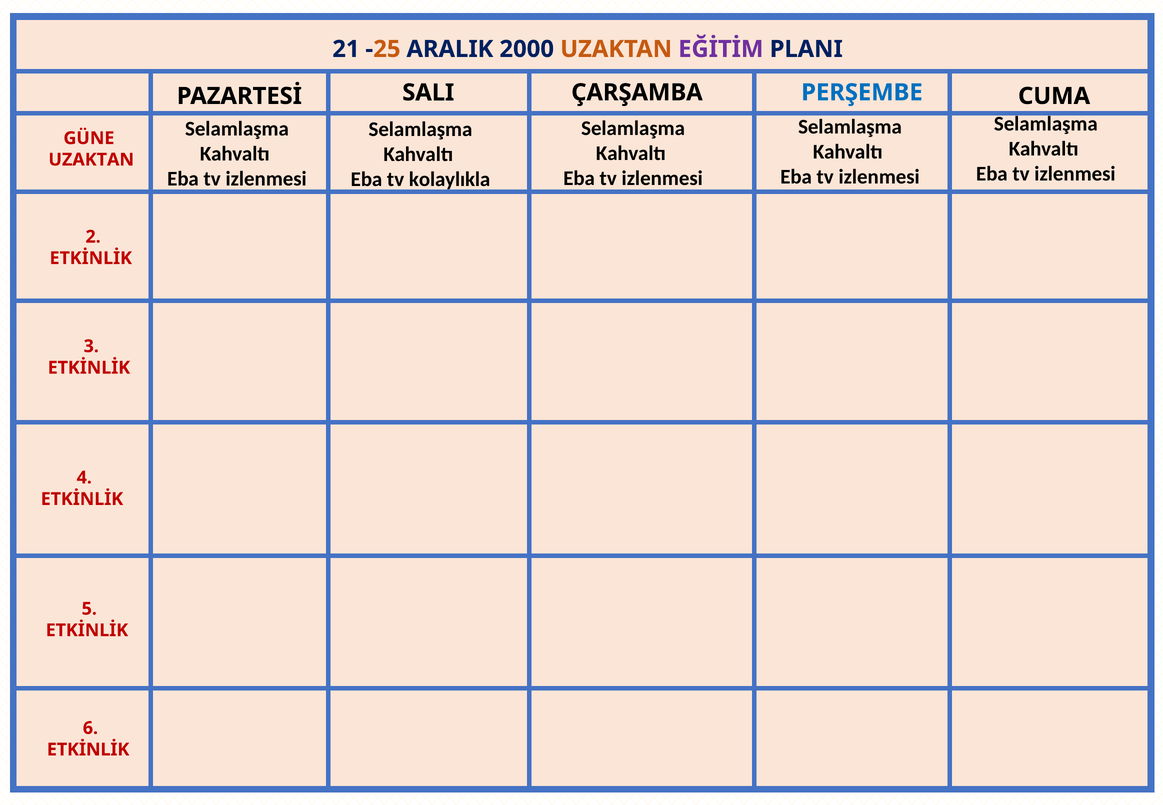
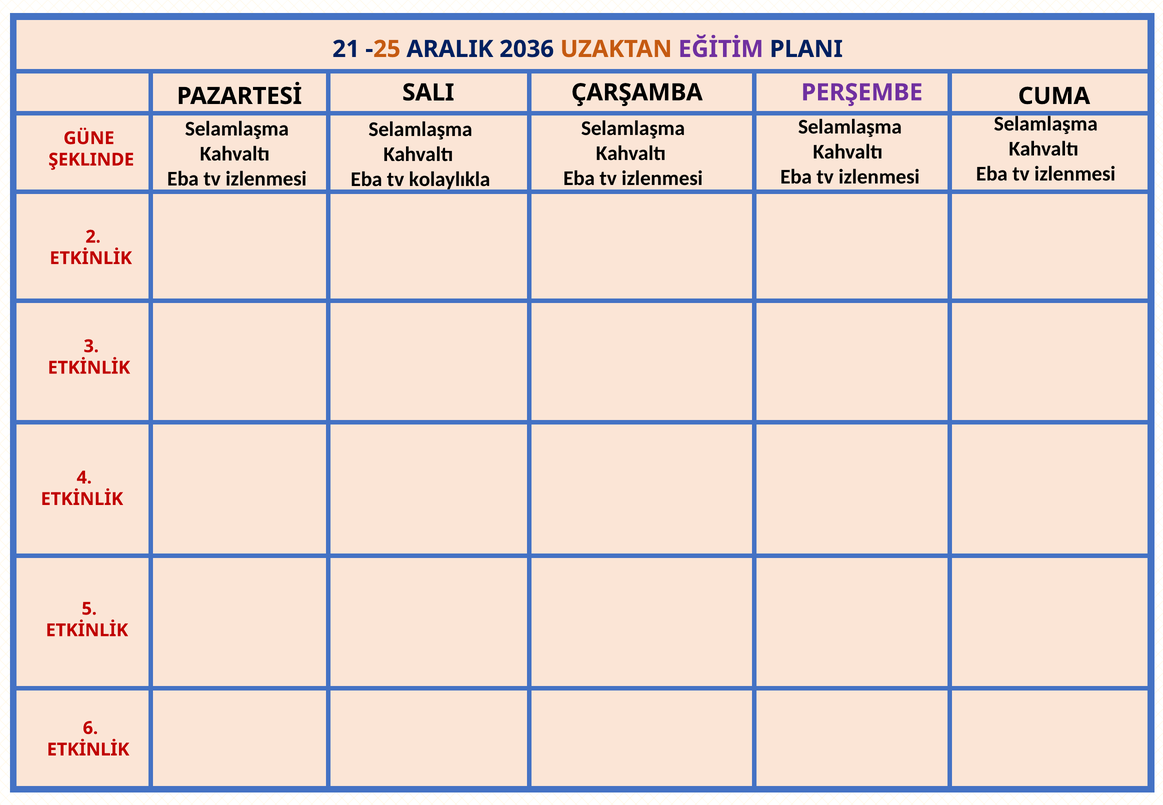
2000: 2000 -> 2036 (527, 49)
PERŞEMBE colour: blue -> purple (862, 92)
UZAKTAN: UZAKTAN -> ŞEKLINDE (91, 160)
